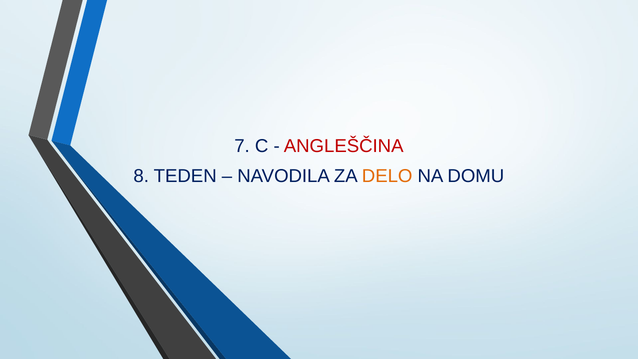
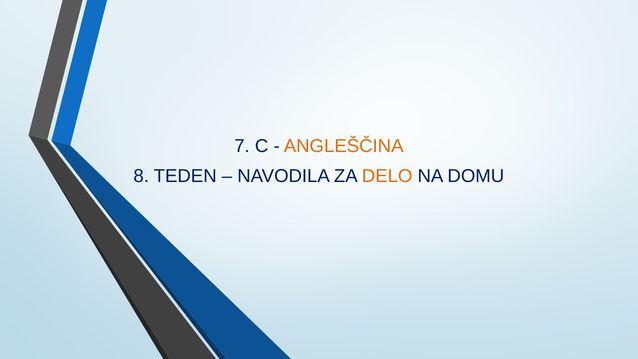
ANGLEŠČINA colour: red -> orange (344, 146)
